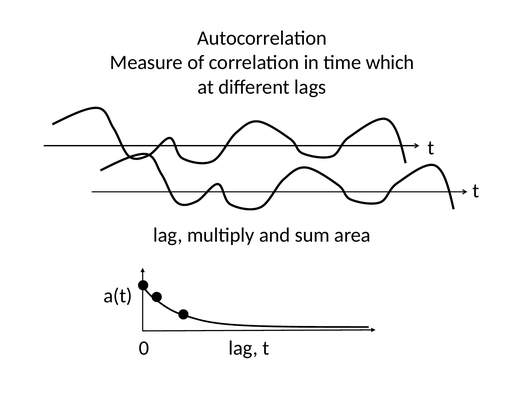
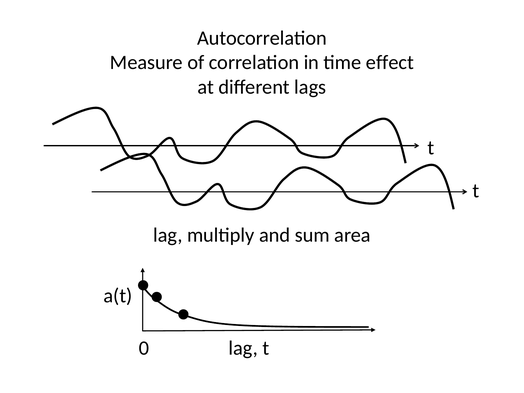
which: which -> effect (390, 63)
